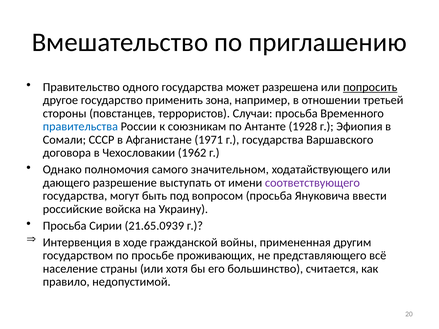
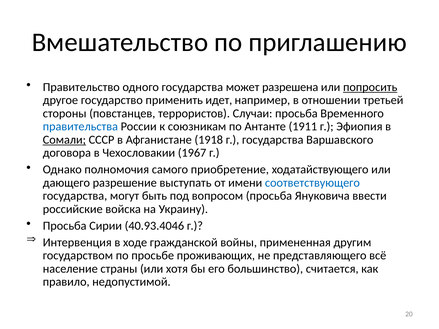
зона: зона -> идет (219, 100)
1928: 1928 -> 1911 (303, 127)
Сомали underline: none -> present (64, 140)
1971: 1971 -> 1918 (209, 140)
1962: 1962 -> 1967 (192, 153)
значительном: значительном -> приобретение (230, 170)
соответствующего colour: purple -> blue (312, 183)
21.65.0939: 21.65.0939 -> 40.93.4046 (154, 226)
